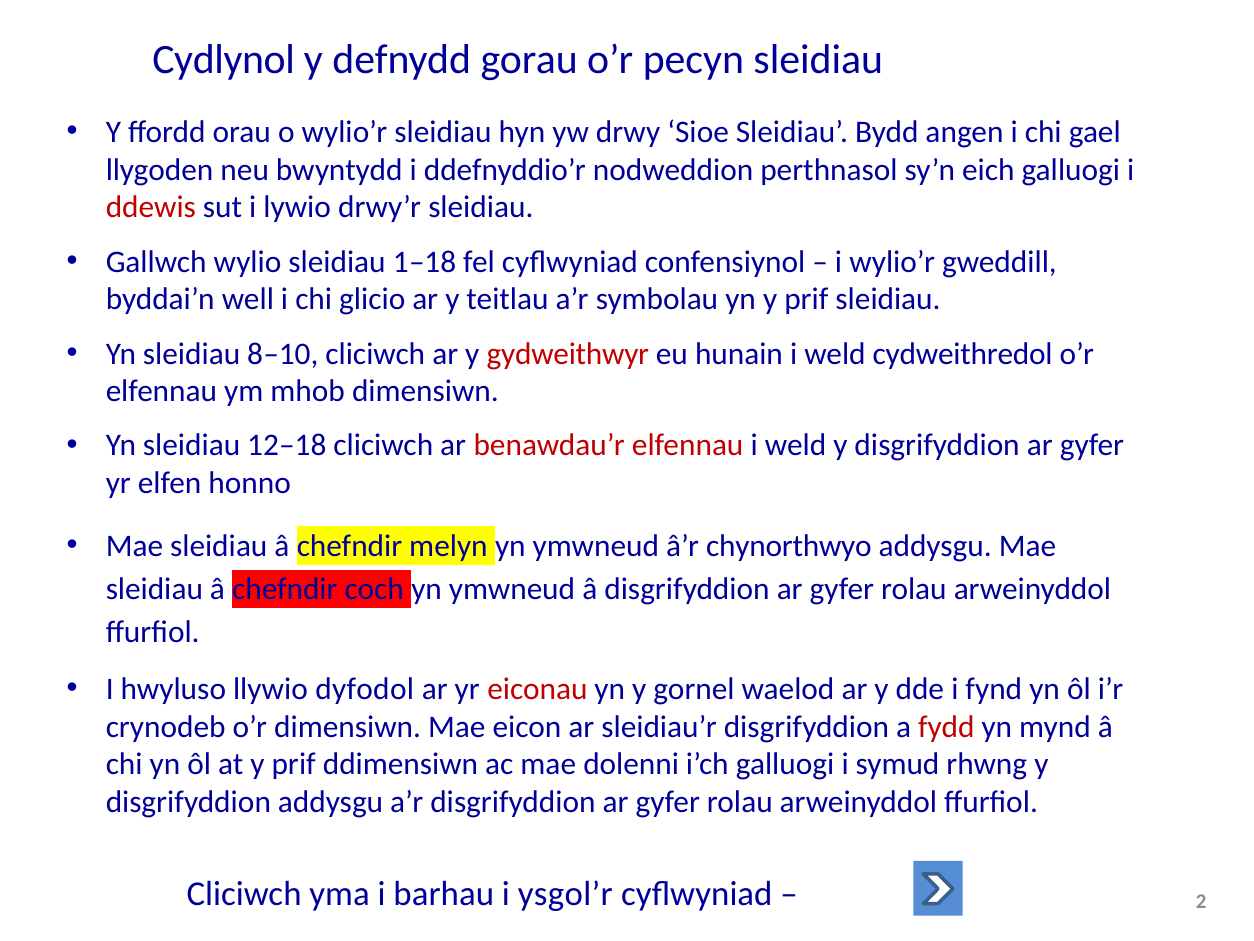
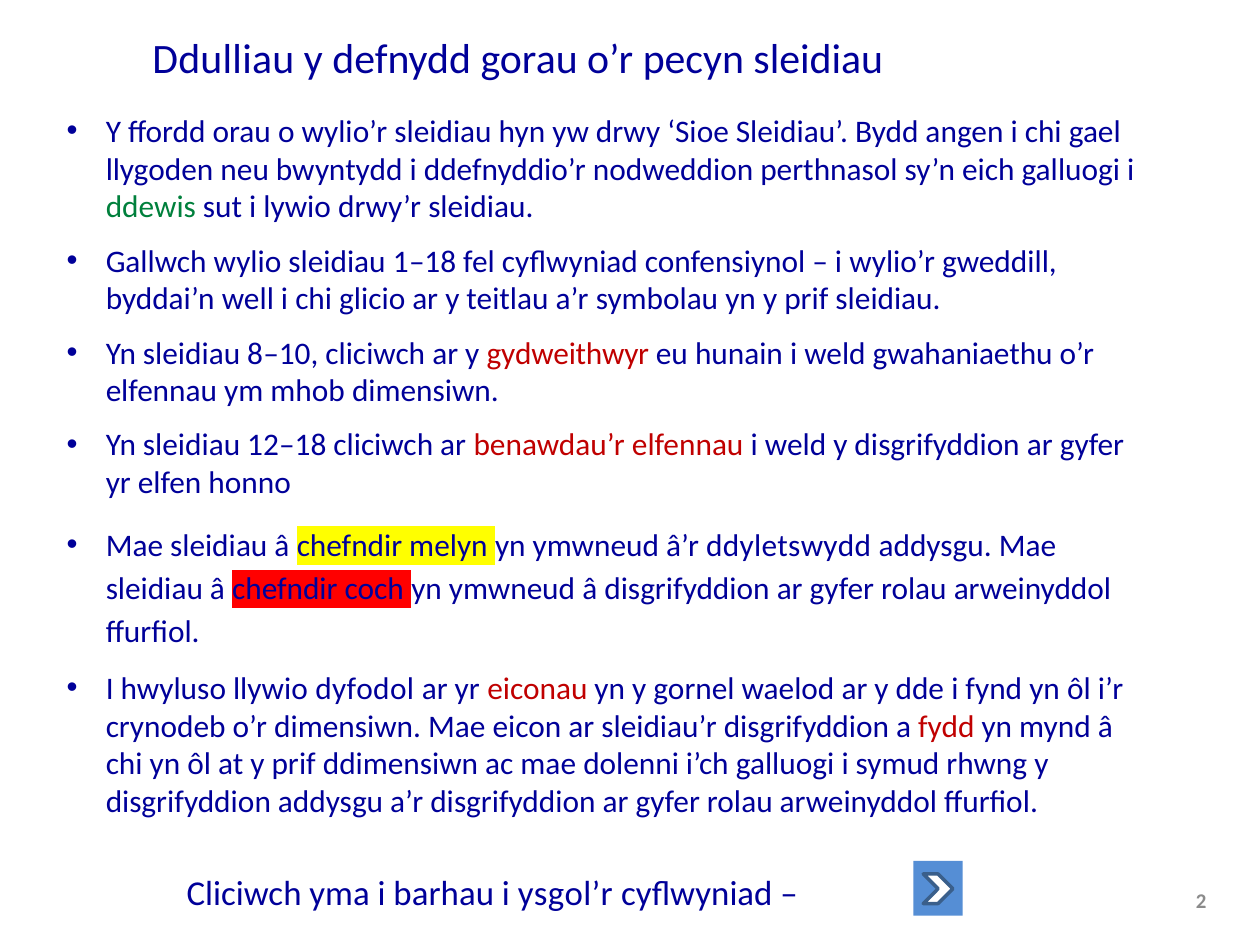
Cydlynol: Cydlynol -> Ddulliau (223, 60)
ddewis colour: red -> green (151, 207)
cydweithredol: cydweithredol -> gwahaniaethu (963, 353)
chynorthwyo: chynorthwyo -> ddyletswydd (789, 545)
